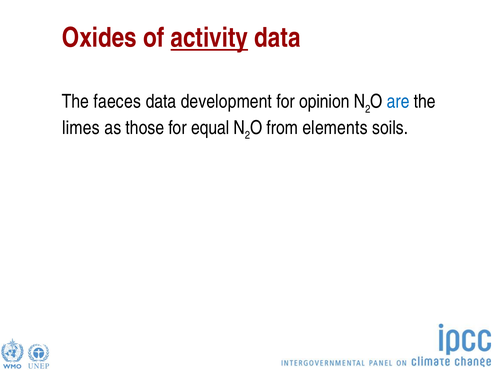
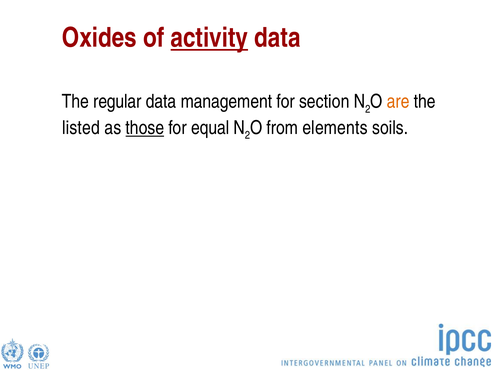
faeces: faeces -> regular (117, 102)
development: development -> management (226, 102)
opinion: opinion -> section (324, 102)
are colour: blue -> orange (398, 102)
limes: limes -> listed (81, 128)
those underline: none -> present (145, 128)
